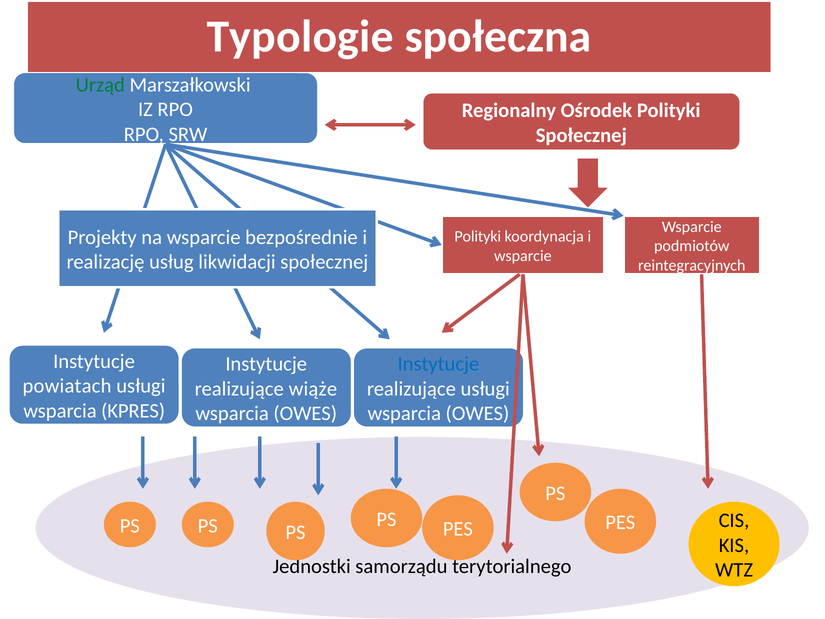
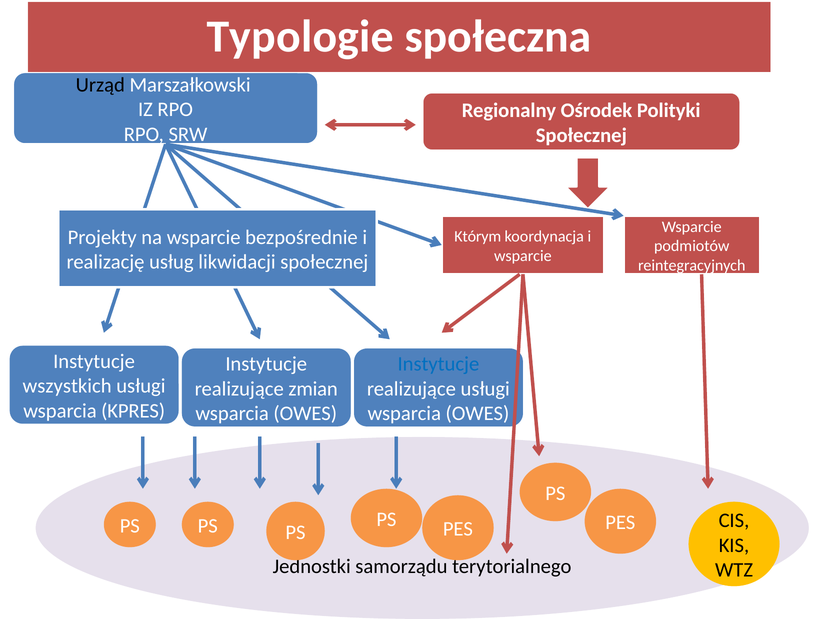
Urząd colour: green -> black (100, 85)
Polityki: Polityki -> Którym (478, 236)
powiatach: powiatach -> wszystkich (67, 386)
wiąże: wiąże -> zmian (313, 389)
